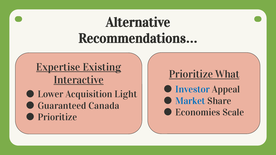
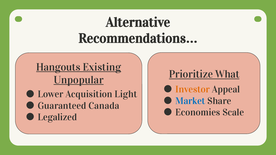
Expertise: Expertise -> Hangouts (58, 67)
Interactive: Interactive -> Unpopular (79, 80)
Investor colour: blue -> orange (193, 90)
Prioritize: Prioritize -> Legalized (57, 117)
